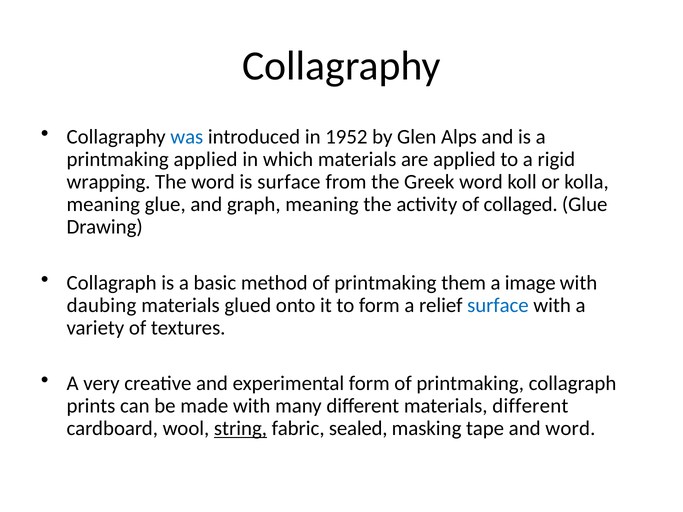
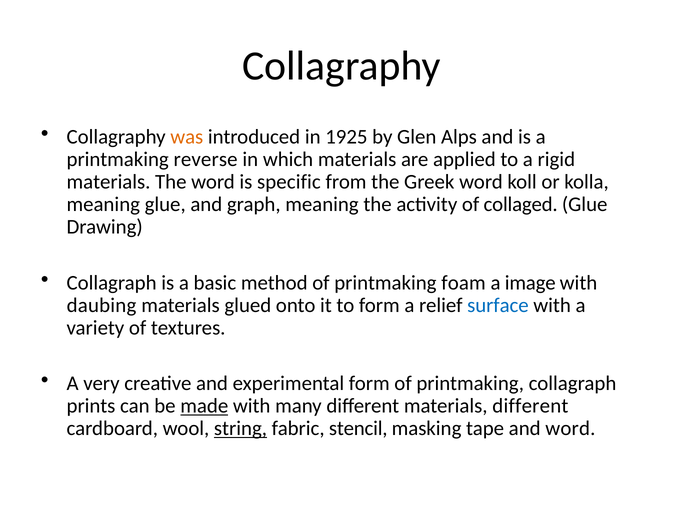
was colour: blue -> orange (187, 137)
1952: 1952 -> 1925 (346, 137)
printmaking applied: applied -> reverse (206, 159)
wrapping: wrapping -> materials (109, 182)
is surface: surface -> specific (289, 182)
them: them -> foam (464, 283)
made underline: none -> present (204, 406)
sealed: sealed -> stencil (358, 429)
